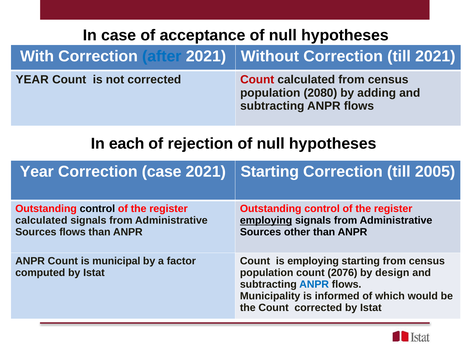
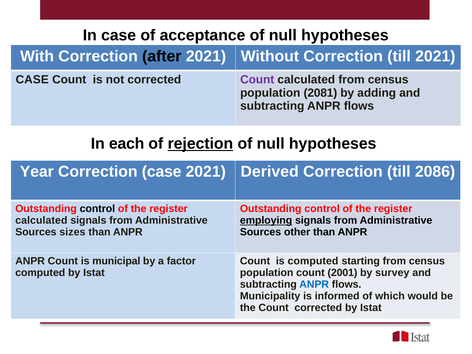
after colour: blue -> black (162, 56)
YEAR: YEAR -> CASE (32, 80)
Count colour: red -> purple (257, 80)
2080: 2080 -> 2081 (320, 93)
rejection underline: none -> present (200, 144)
2021 Starting: Starting -> Derived (270, 172)
2005: 2005 -> 2086 (435, 172)
Sources flows: flows -> sizes (72, 232)
is employing: employing -> computed (313, 261)
2076: 2076 -> 2001 (342, 273)
design: design -> survey (392, 273)
